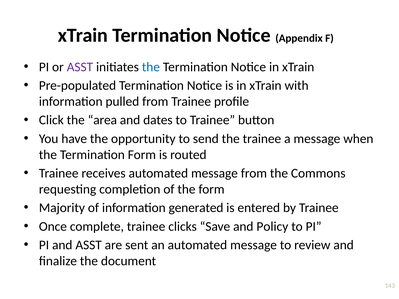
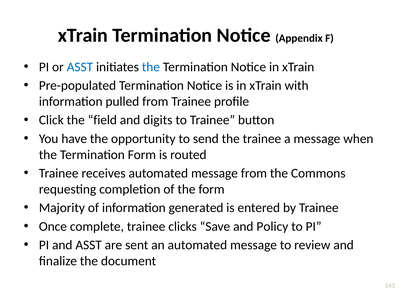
ASST colour: purple -> blue (80, 67)
area: area -> field (102, 120)
dates: dates -> digits (158, 120)
